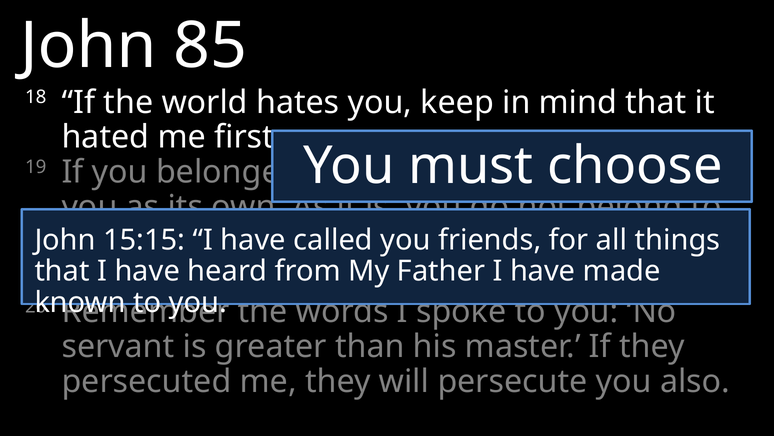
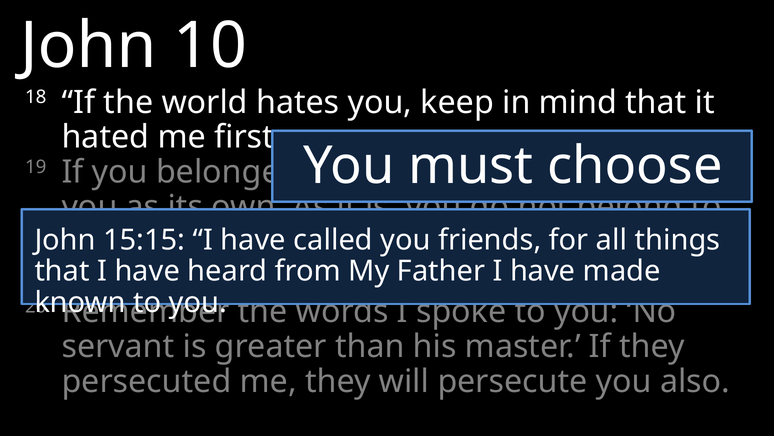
85: 85 -> 10 (210, 46)
